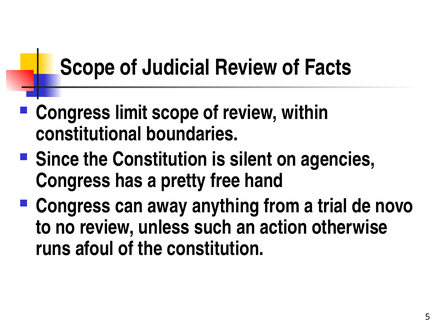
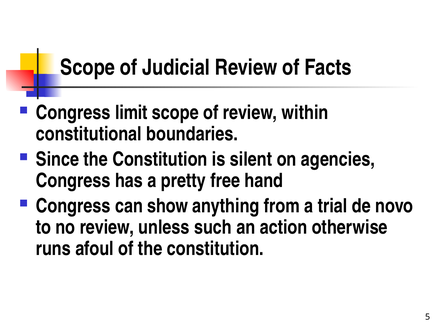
away: away -> show (168, 206)
